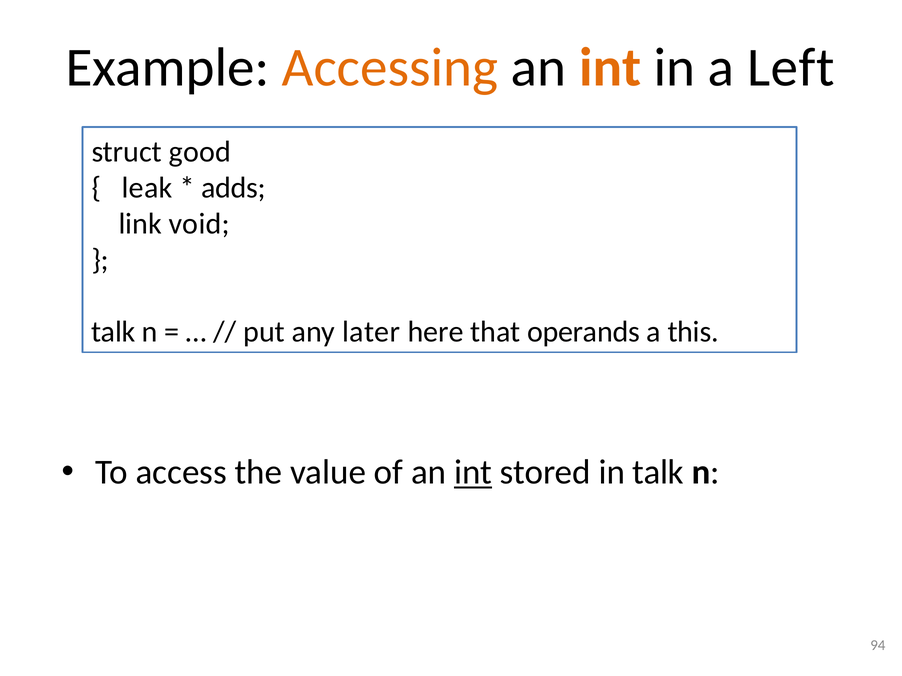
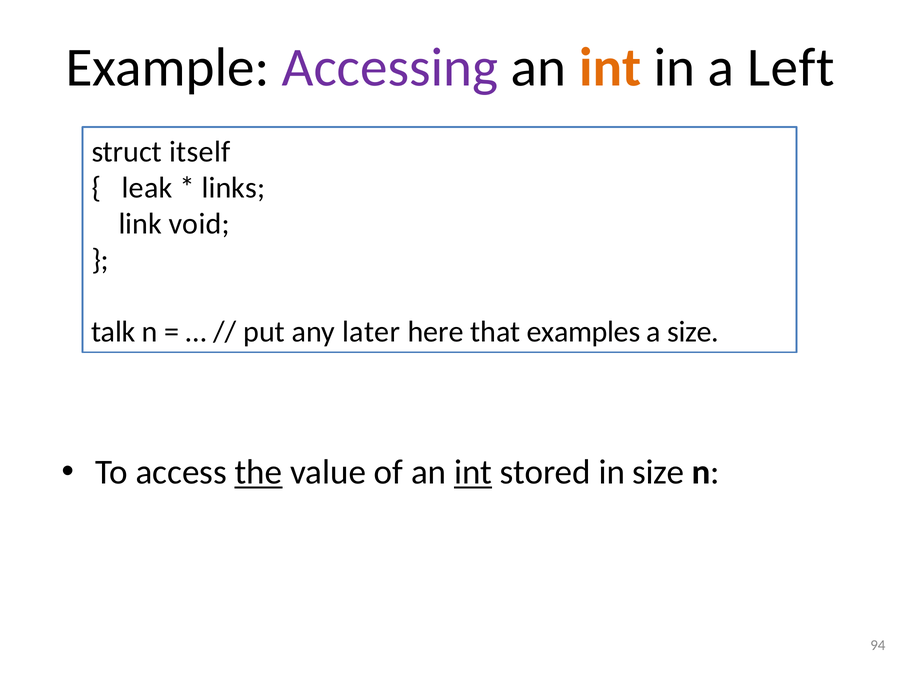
Accessing colour: orange -> purple (390, 68)
good: good -> itself (200, 152)
adds: adds -> links (233, 188)
operands: operands -> examples (583, 332)
a this: this -> size (693, 332)
the underline: none -> present (259, 473)
in talk: talk -> size (658, 473)
